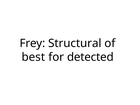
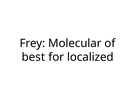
Structural: Structural -> Molecular (75, 43)
detected: detected -> localized (90, 57)
